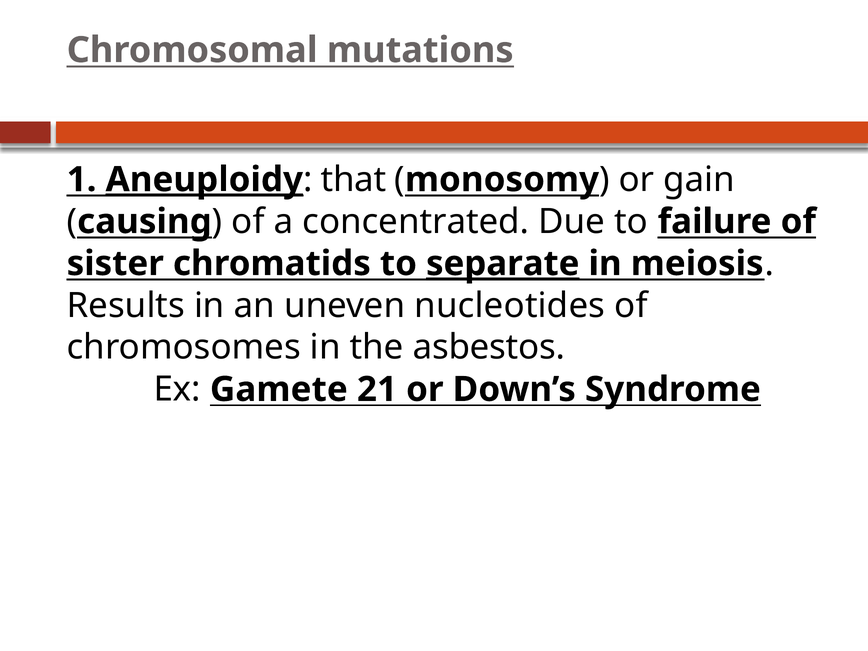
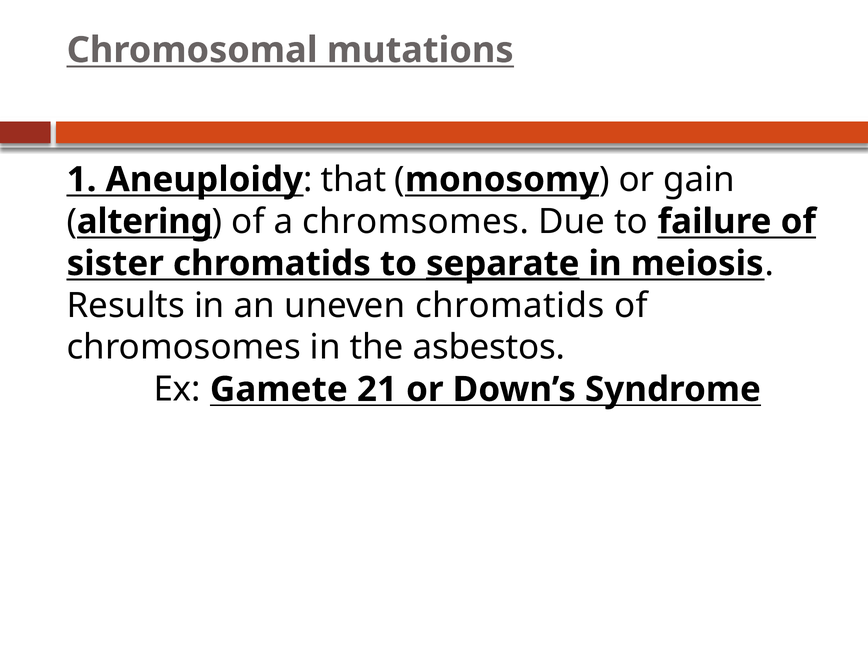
Aneuploidy underline: present -> none (204, 180)
causing: causing -> altering (145, 222)
concentrated: concentrated -> chromsomes (416, 222)
uneven nucleotides: nucleotides -> chromatids (510, 305)
